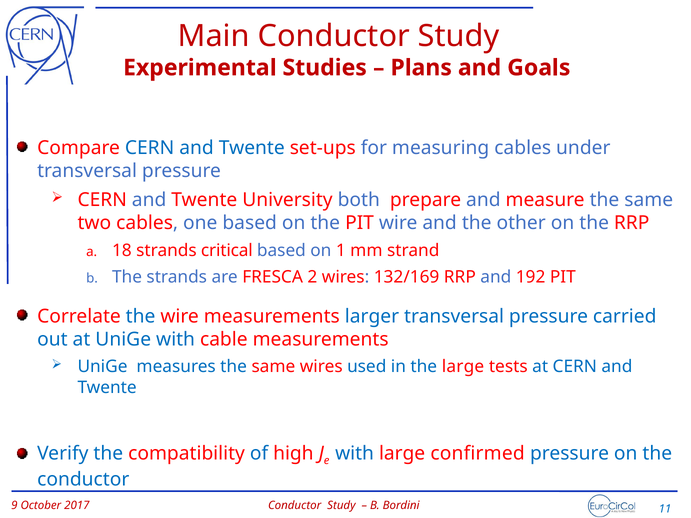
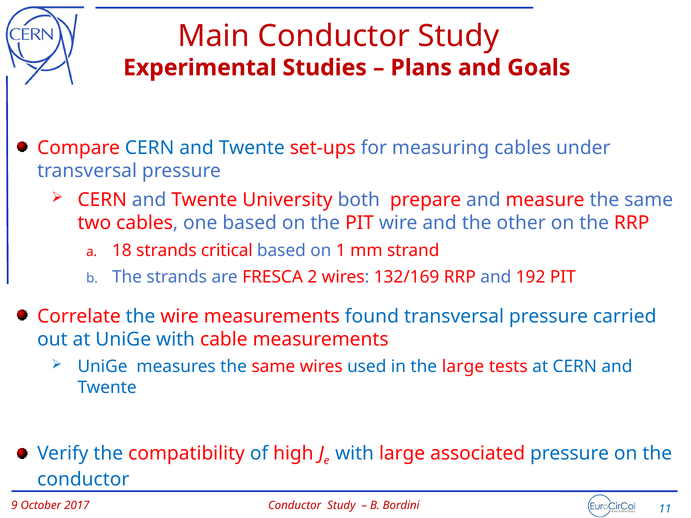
larger: larger -> found (372, 316)
confirmed: confirmed -> associated (478, 453)
